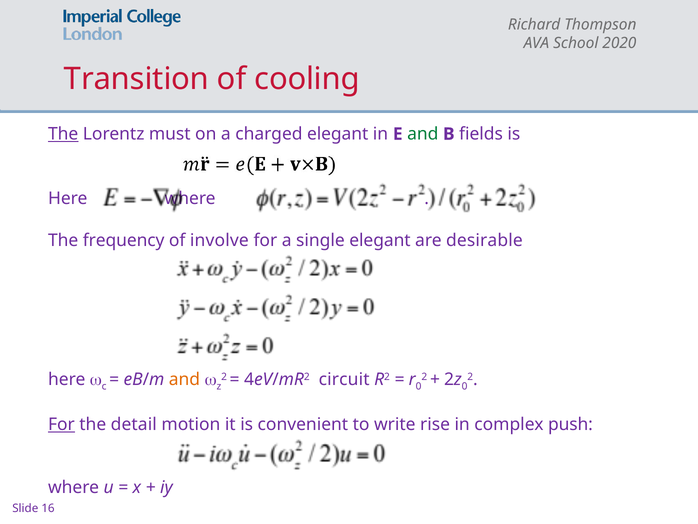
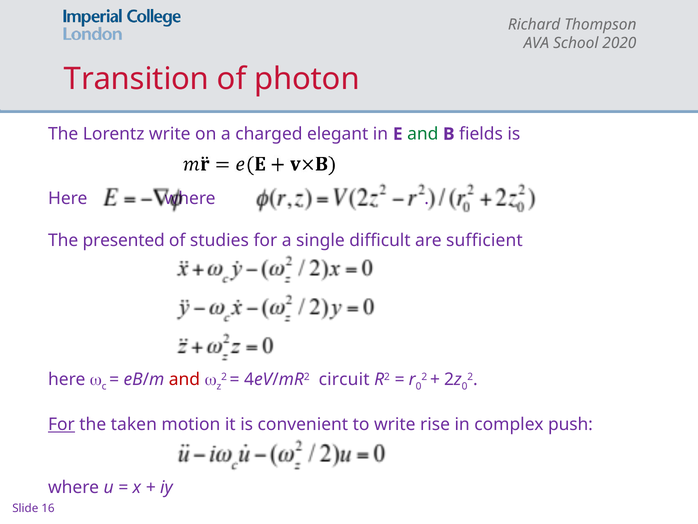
cooling: cooling -> photon (307, 79)
The underline: present -> none (63, 134)
Lorentz must: must -> write (170, 134)
frequency: frequency -> presented (124, 240)
involve: involve -> studies (219, 240)
single elegant: elegant -> difficult (380, 240)
desirable: desirable -> sufficient (484, 240)
and colour: orange -> red (184, 379)
detail: detail -> taken (134, 424)
